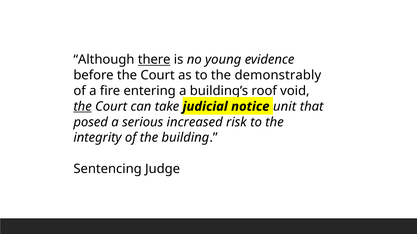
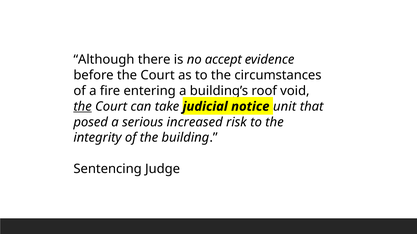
there underline: present -> none (154, 60)
young: young -> accept (223, 60)
demonstrably: demonstrably -> circumstances (278, 75)
